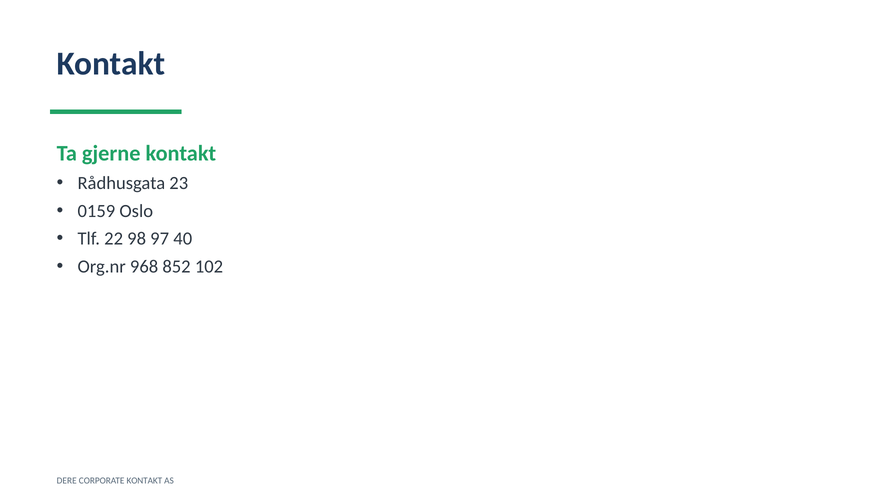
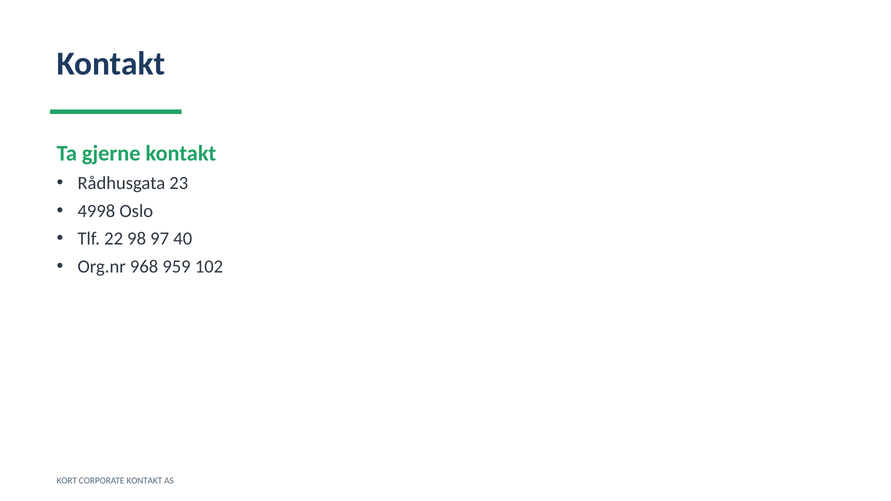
0159: 0159 -> 4998 (96, 211)
852: 852 -> 959 (177, 267)
DERE: DERE -> KORT (67, 481)
